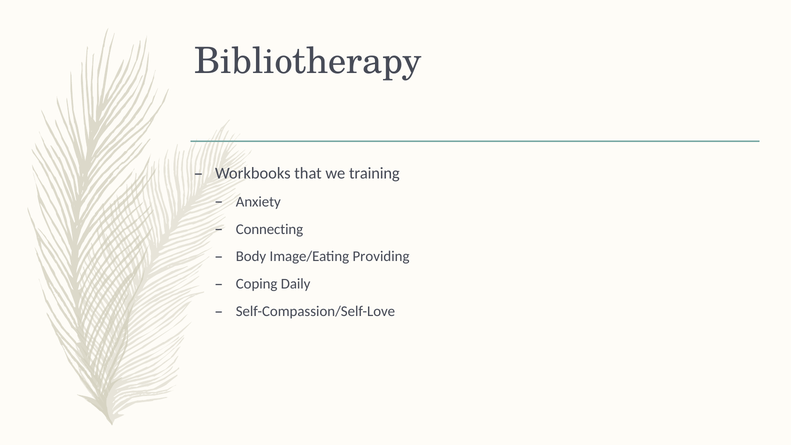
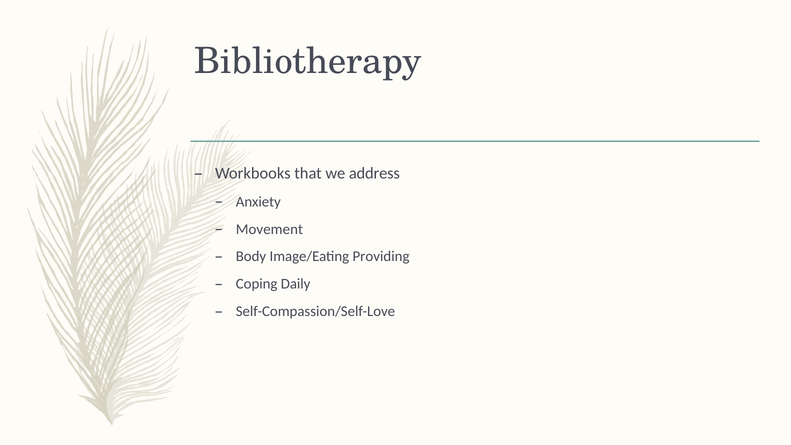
training: training -> address (374, 173)
Connecting: Connecting -> Movement (269, 229)
